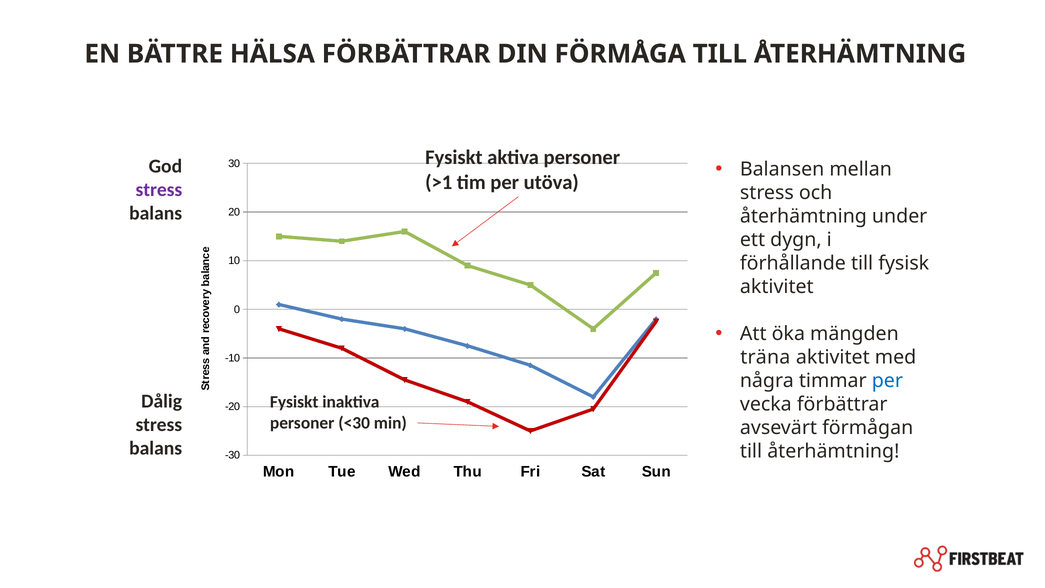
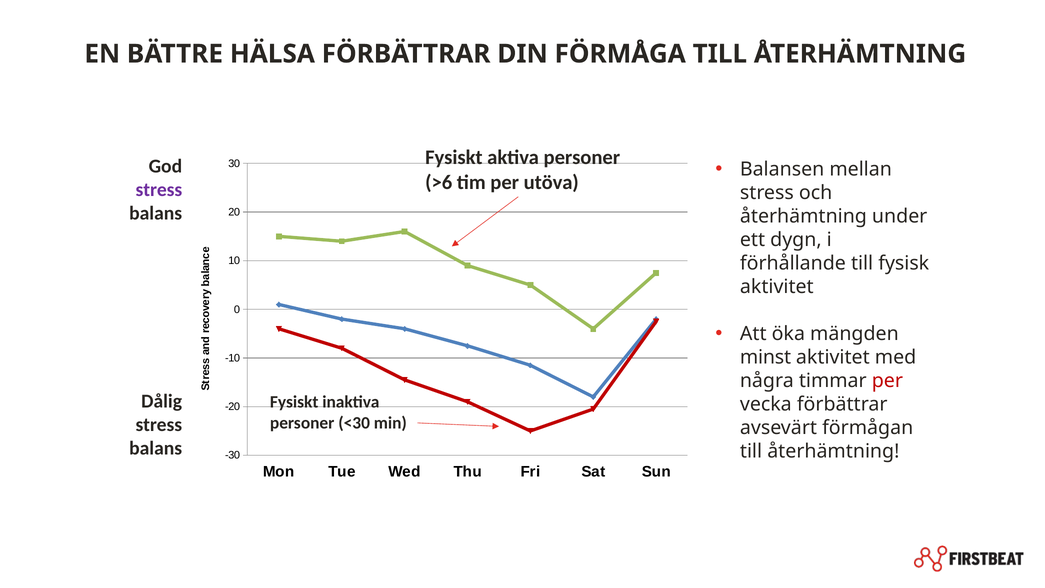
>1: >1 -> >6 (439, 182)
träna: träna -> minst (766, 357)
per colour: blue -> red (887, 381)
